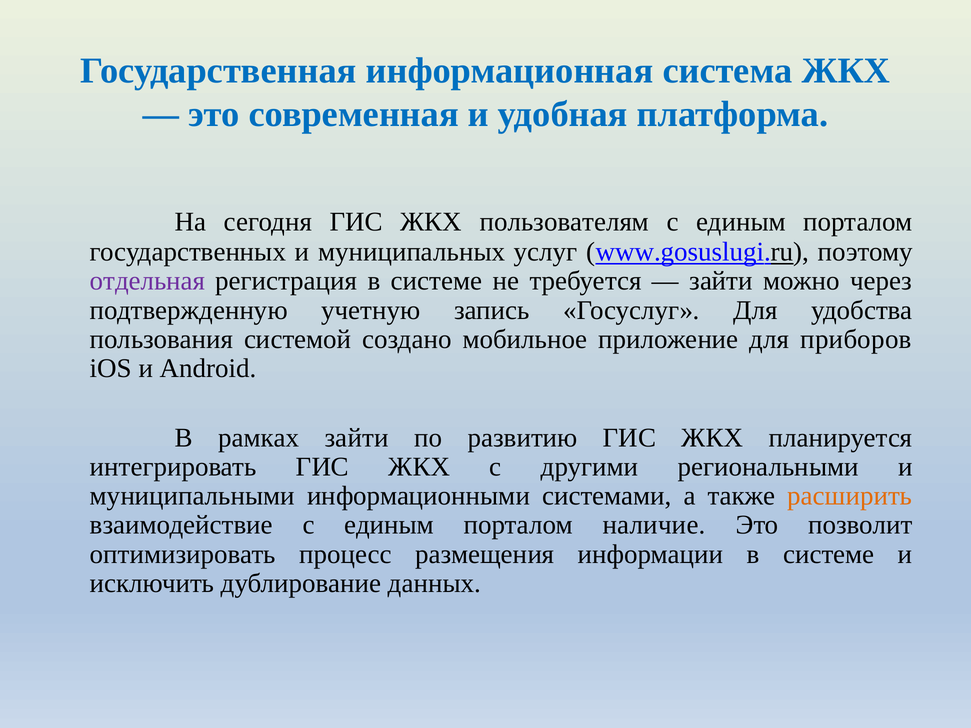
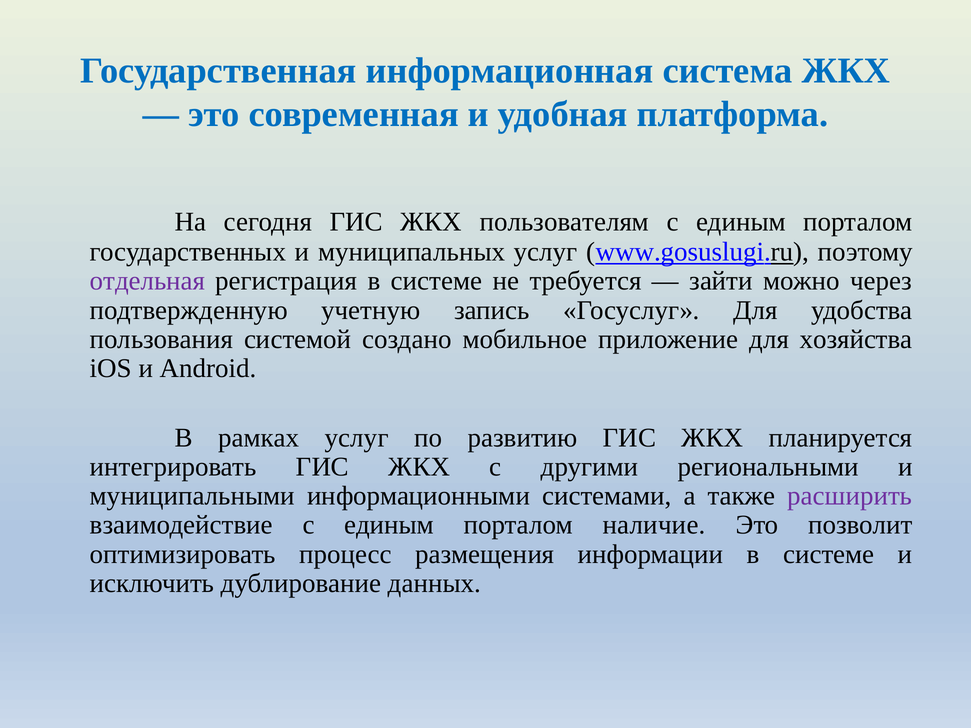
приборов: приборов -> хозяйства (856, 339)
рамках зайти: зайти -> услуг (357, 438)
расширить colour: orange -> purple (850, 496)
